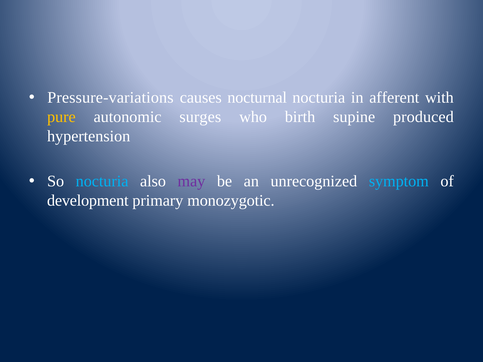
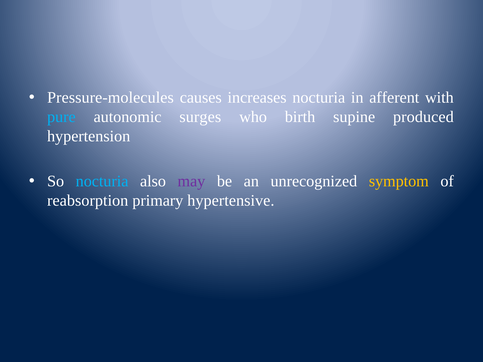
Pressure-variations: Pressure-variations -> Pressure-molecules (110, 98)
nocturnal: nocturnal -> increases (257, 98)
pure colour: yellow -> light blue (61, 117)
symptom colour: light blue -> yellow (399, 181)
development: development -> reabsorption (88, 201)
monozygotic: monozygotic -> hypertensive (231, 201)
